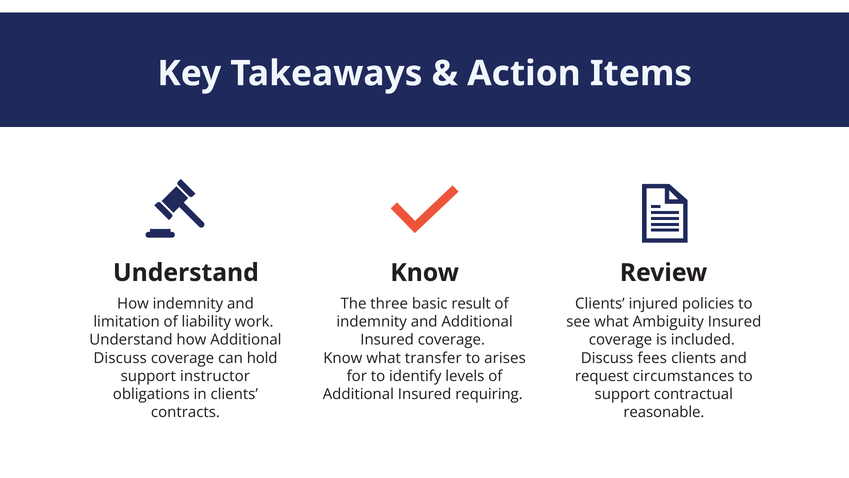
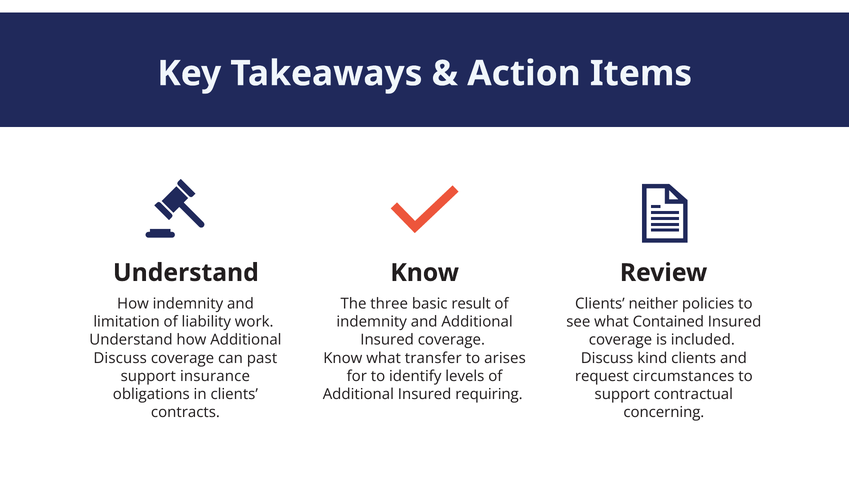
injured: injured -> neither (653, 304)
Ambiguity: Ambiguity -> Contained (668, 322)
hold: hold -> past (262, 358)
fees: fees -> kind (652, 358)
instructor: instructor -> insurance (215, 376)
reasonable: reasonable -> concerning (664, 412)
